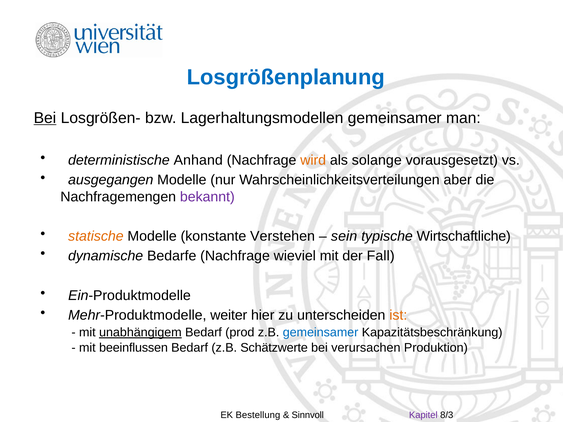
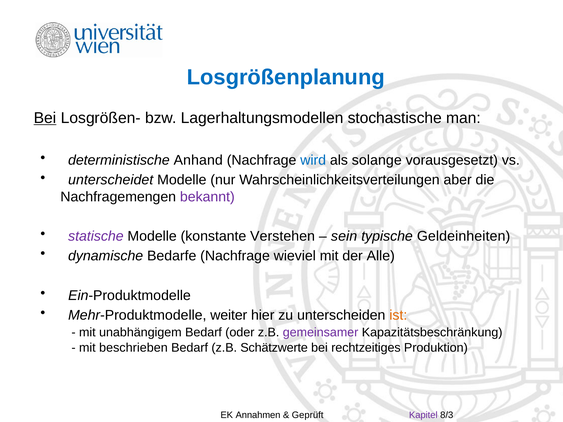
Lagerhaltungsmodellen gemeinsamer: gemeinsamer -> stochastische (395, 118)
wird colour: orange -> blue (313, 160)
ausgegangen: ausgegangen -> unterscheidet (111, 180)
statische colour: orange -> purple (96, 236)
Wirtschaftliche: Wirtschaftliche -> Geldeinheiten (464, 236)
Fall: Fall -> Alle (381, 256)
unabhängigem underline: present -> none (140, 333)
prod: prod -> oder (240, 333)
gemeinsamer colour: blue -> purple (321, 333)
beeinflussen: beeinflussen -> beschrieben (133, 348)
verursachen: verursachen -> rechtzeitiges (366, 348)
Bestellung: Bestellung -> Annahmen (258, 415)
Sinnvoll: Sinnvoll -> Geprüft (308, 415)
